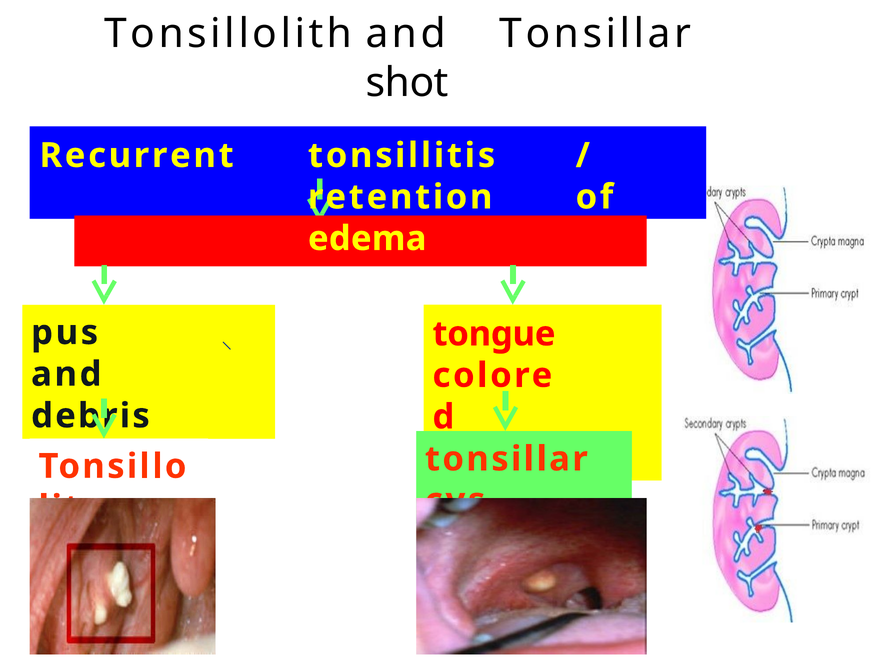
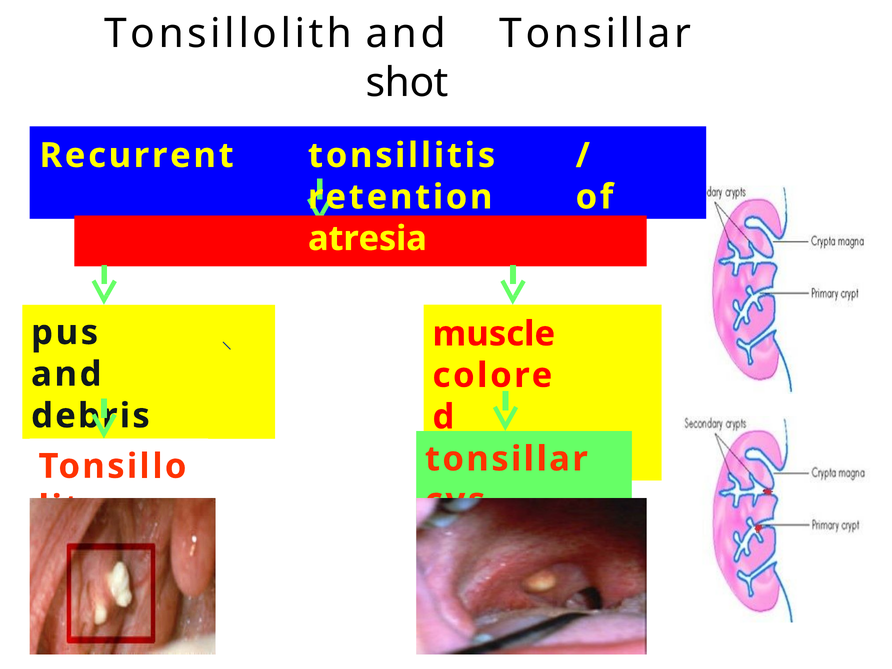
edema: edema -> atresia (367, 239)
tongue: tongue -> muscle (494, 334)
